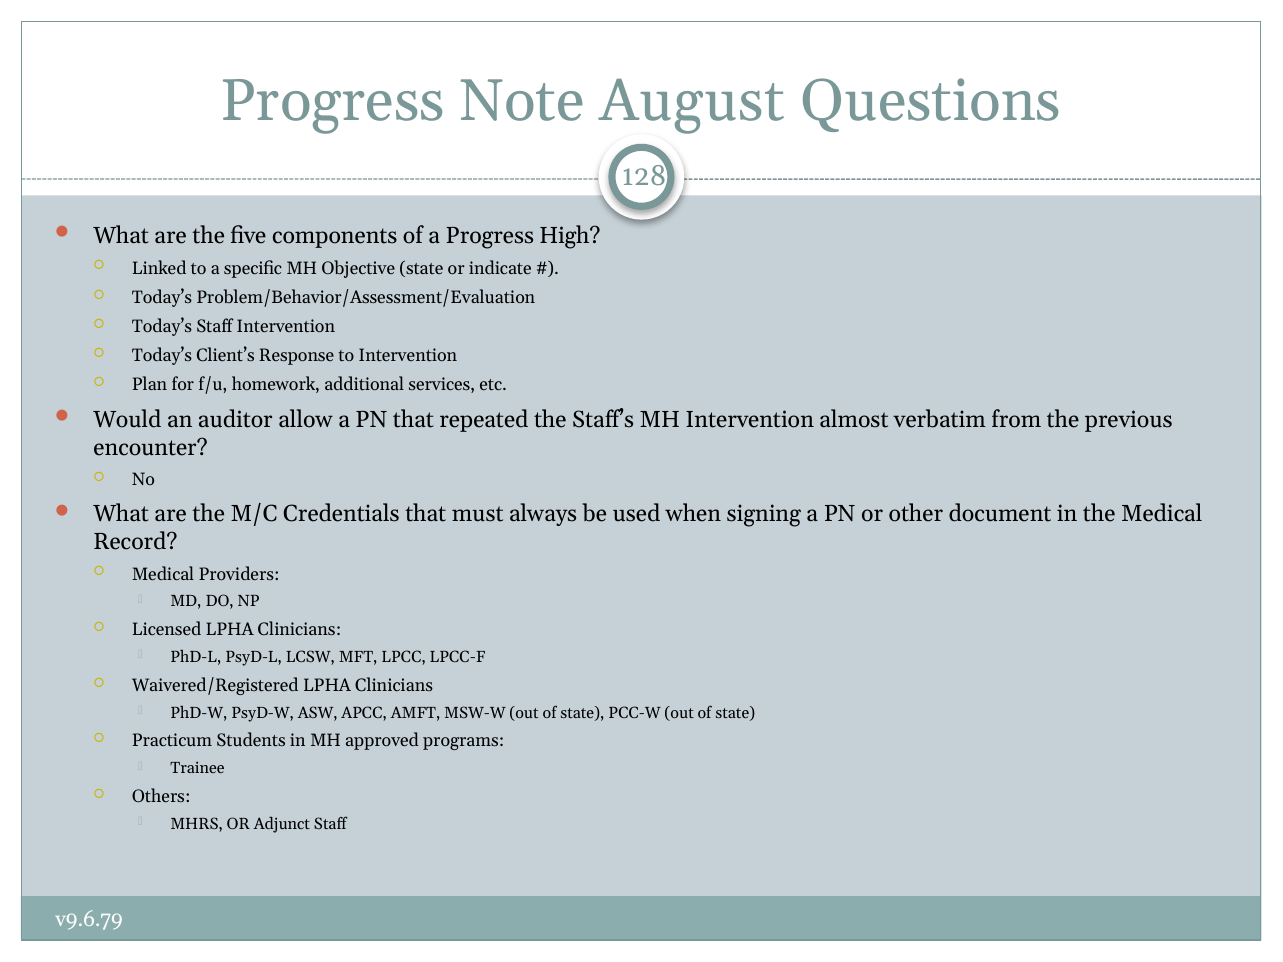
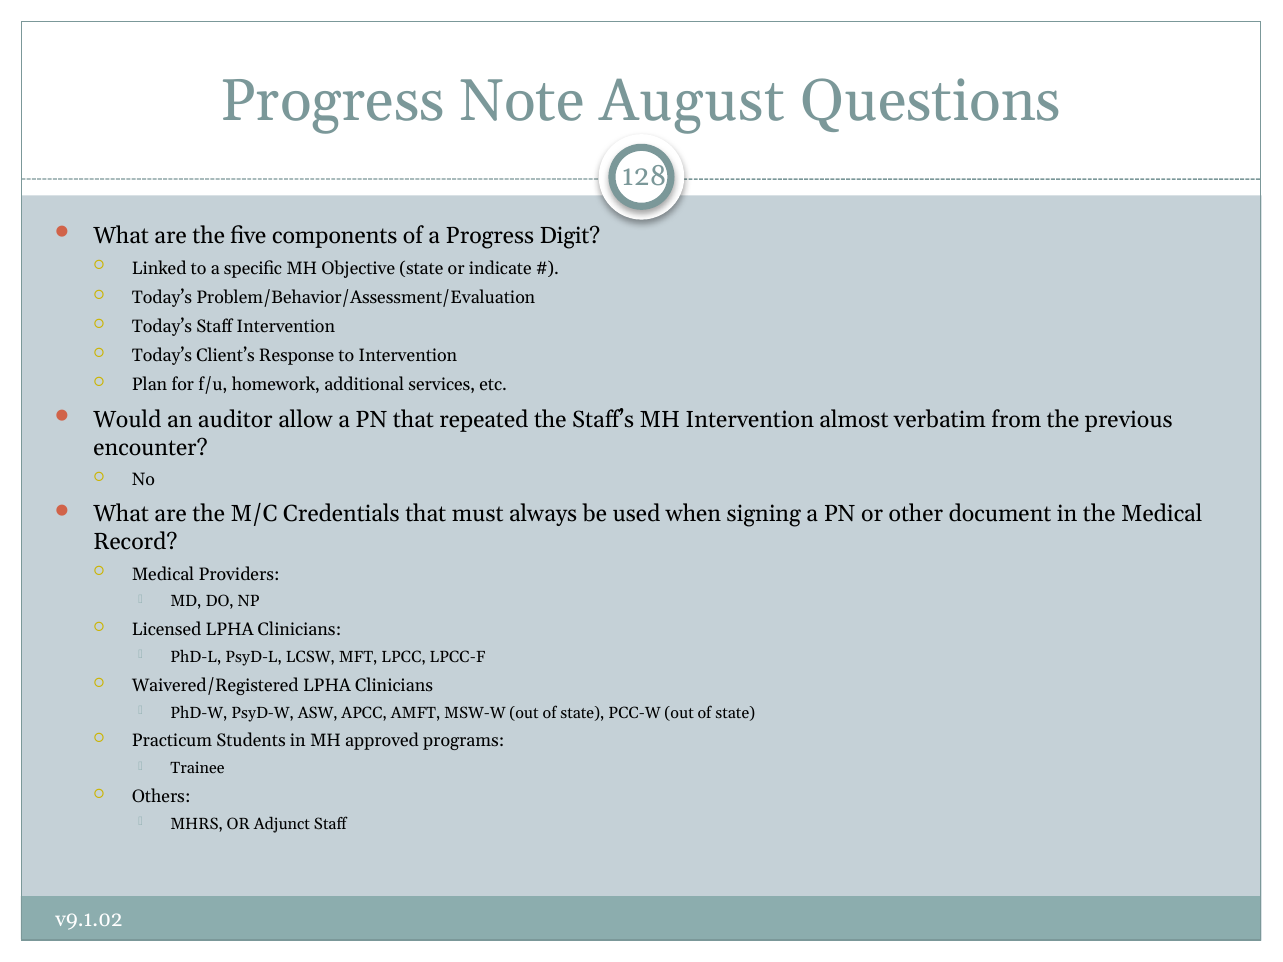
High: High -> Digit (570, 236)
v9.6.79: v9.6.79 -> v9.1.02 (89, 920)
